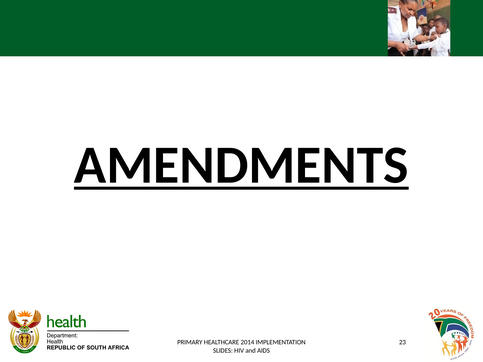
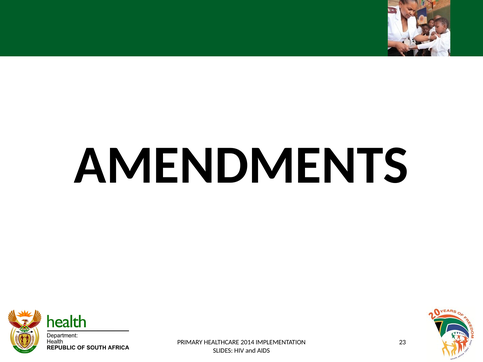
AMENDMENTS underline: present -> none (241, 165)
